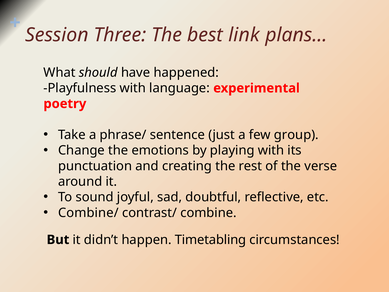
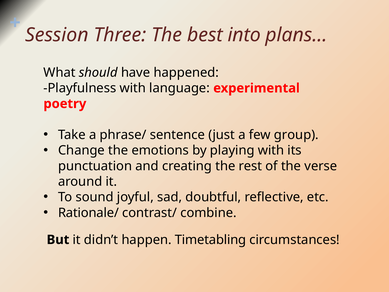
link: link -> into (244, 35)
Combine/: Combine/ -> Rationale/ (88, 213)
